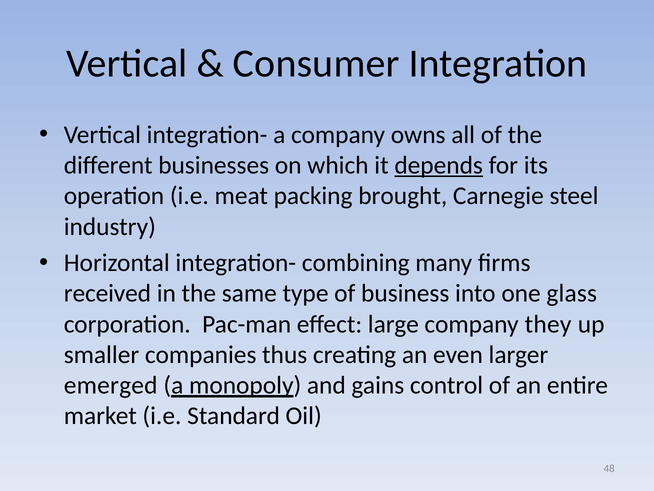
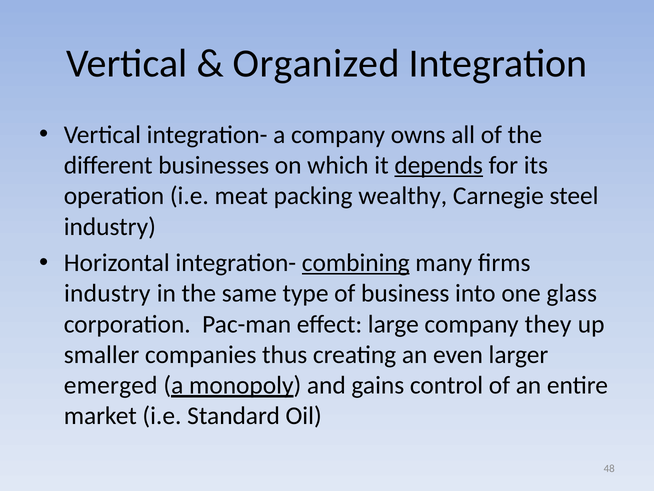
Consumer: Consumer -> Organized (316, 63)
brought: brought -> wealthy (403, 196)
combining underline: none -> present (356, 263)
received: received -> industry (107, 293)
